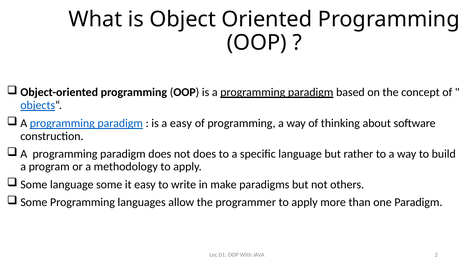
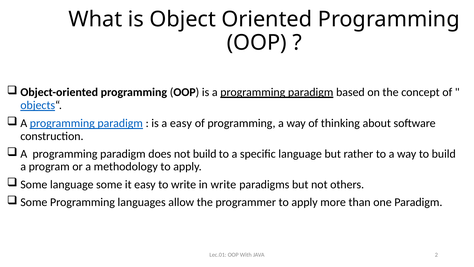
not does: does -> build (205, 154)
in make: make -> write (223, 184)
